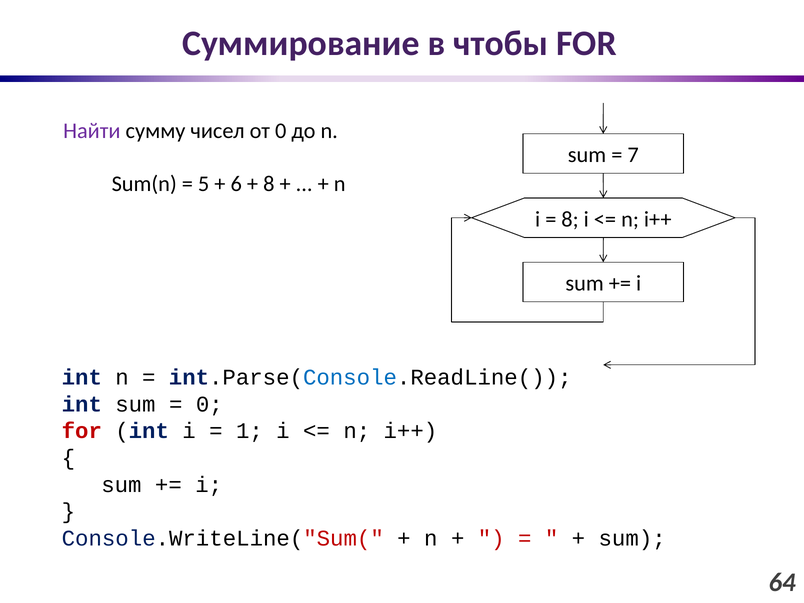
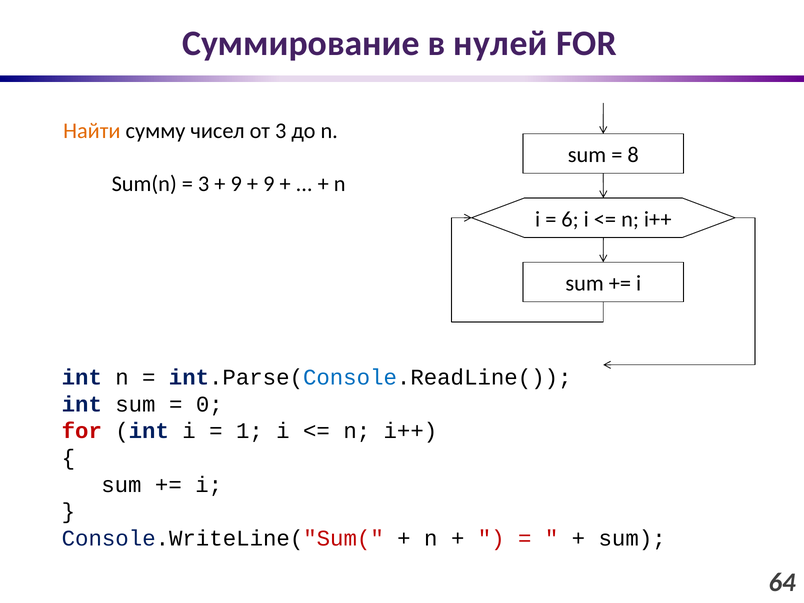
чтобы: чтобы -> нулей (501, 43)
Найти colour: purple -> orange (92, 131)
от 0: 0 -> 3 (281, 131)
7: 7 -> 8 (633, 155)
5: 5 -> 3 (204, 184)
6: 6 -> 9 (236, 184)
8: 8 -> 9 (269, 184)
8: 8 -> 6 (570, 219)
